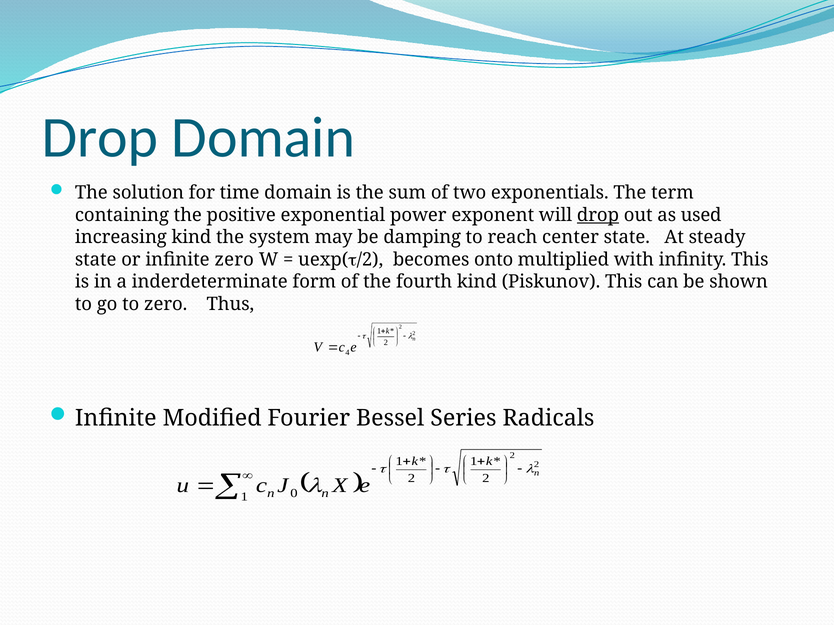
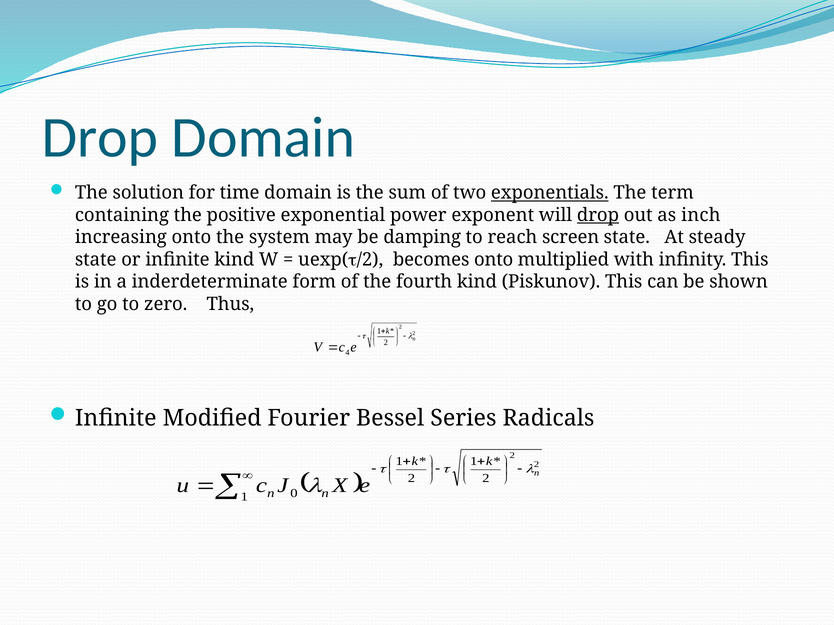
exponentials underline: none -> present (550, 193)
used: used -> inch (701, 215)
increasing kind: kind -> onto (191, 237)
center: center -> screen (571, 237)
infinite zero: zero -> kind (234, 260)
